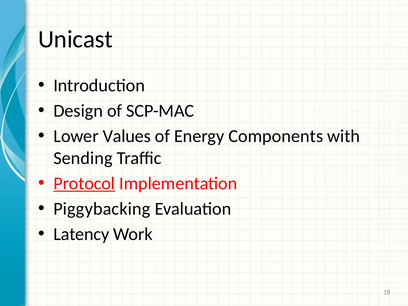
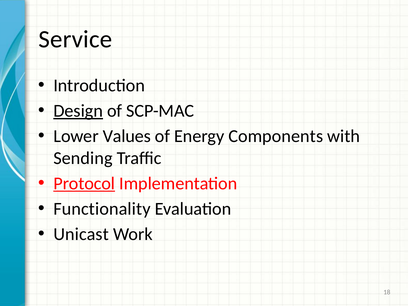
Unicast: Unicast -> Service (75, 39)
Design underline: none -> present (78, 111)
Piggybacking: Piggybacking -> Functionality (102, 209)
Latency: Latency -> Unicast (81, 234)
